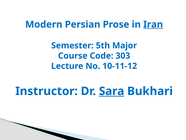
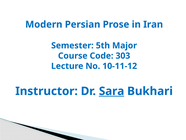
Iran underline: present -> none (153, 24)
